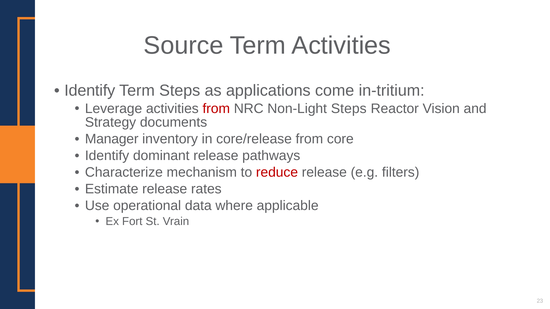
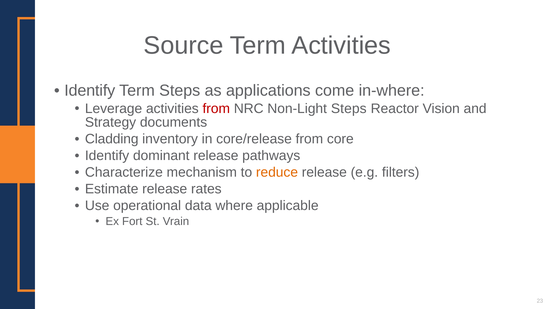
in-tritium: in-tritium -> in-where (392, 91)
Manager: Manager -> Cladding (112, 139)
reduce colour: red -> orange (277, 173)
